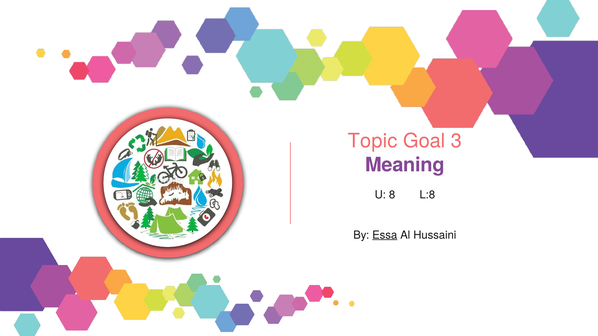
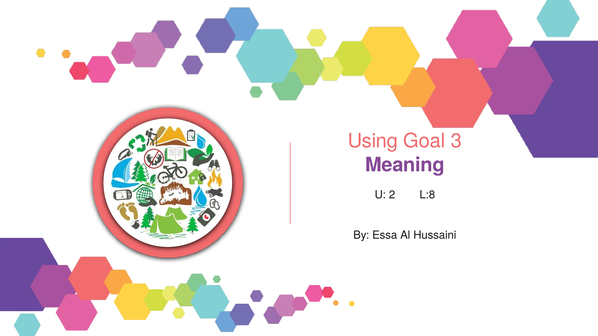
Topic: Topic -> Using (373, 141)
8: 8 -> 2 (392, 195)
Essa underline: present -> none (385, 235)
